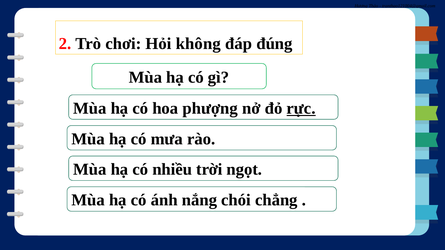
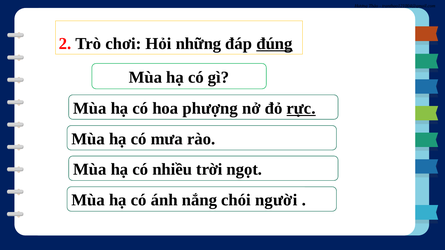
không: không -> những (199, 44)
đúng underline: none -> present (274, 44)
chẳng: chẳng -> người (276, 200)
